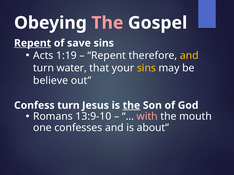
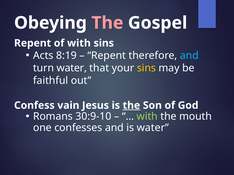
Repent underline: present -> none (33, 43)
of save: save -> with (79, 43)
1:19: 1:19 -> 8:19 (66, 56)
and colour: yellow -> light blue (189, 56)
believe: believe -> faithful (51, 81)
Confess turn: turn -> vain (68, 106)
13:9-10: 13:9-10 -> 30:9-10 (93, 117)
with colour: pink -> light green (147, 117)
is about: about -> water (153, 128)
